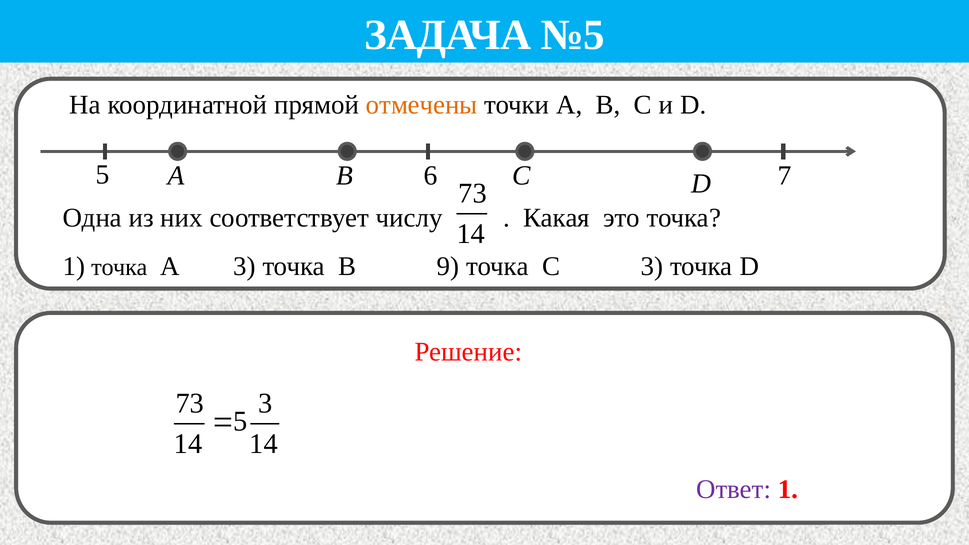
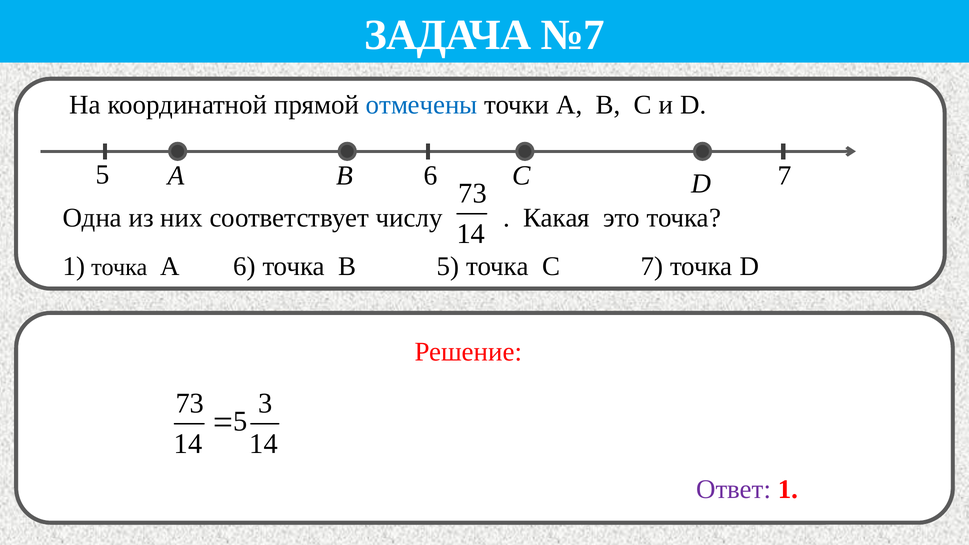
№5: №5 -> №7 (573, 35)
отмечены colour: orange -> blue (422, 105)
А 3: 3 -> 6 (245, 266)
В 9: 9 -> 5 (448, 266)
С 3: 3 -> 7 (652, 266)
